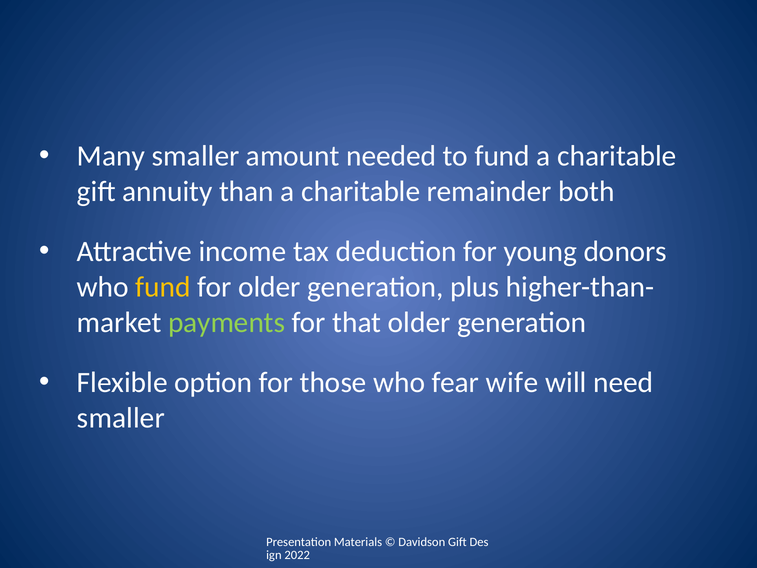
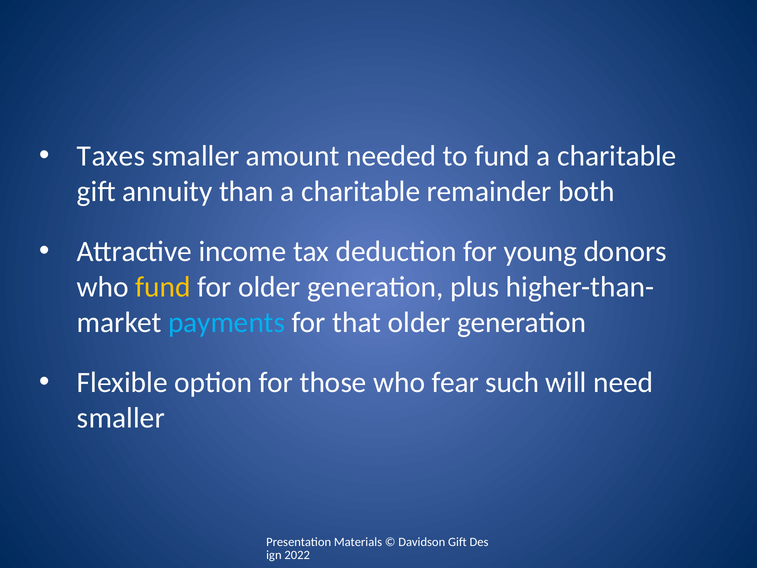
Many: Many -> Taxes (111, 156)
payments colour: light green -> light blue (227, 322)
wife: wife -> such (512, 382)
